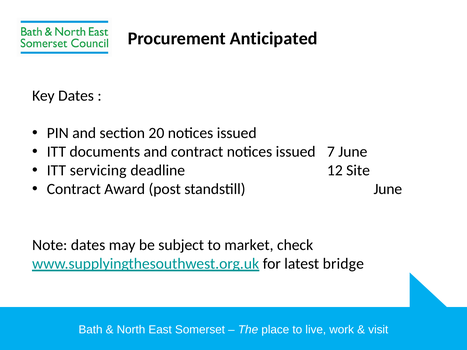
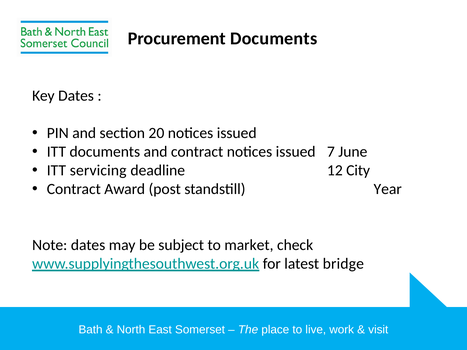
Procurement Anticipated: Anticipated -> Documents (274, 38)
Site: Site -> City (358, 171)
standstill June: June -> Year (388, 189)
